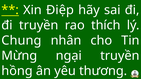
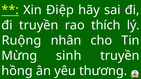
Chung: Chung -> Ruộng (21, 41)
ngại: ngại -> sinh (69, 56)
